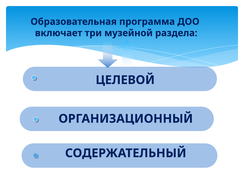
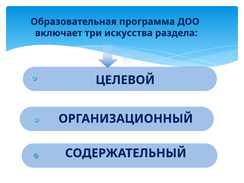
музейной: музейной -> искусства (129, 33)
